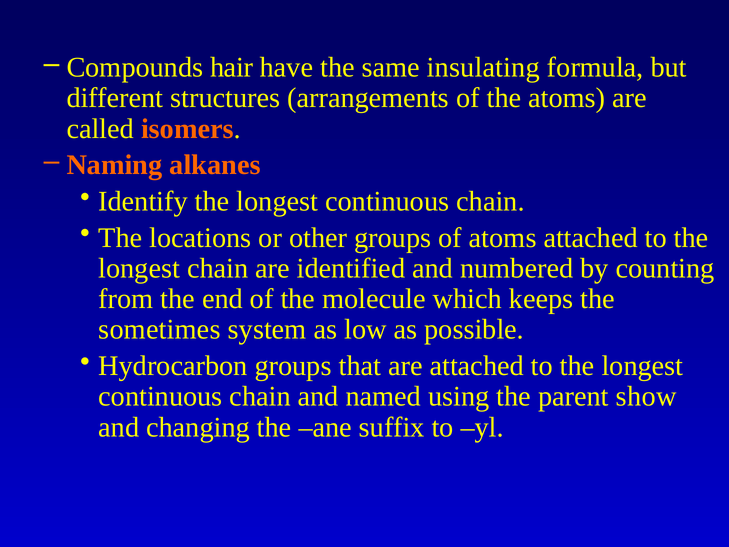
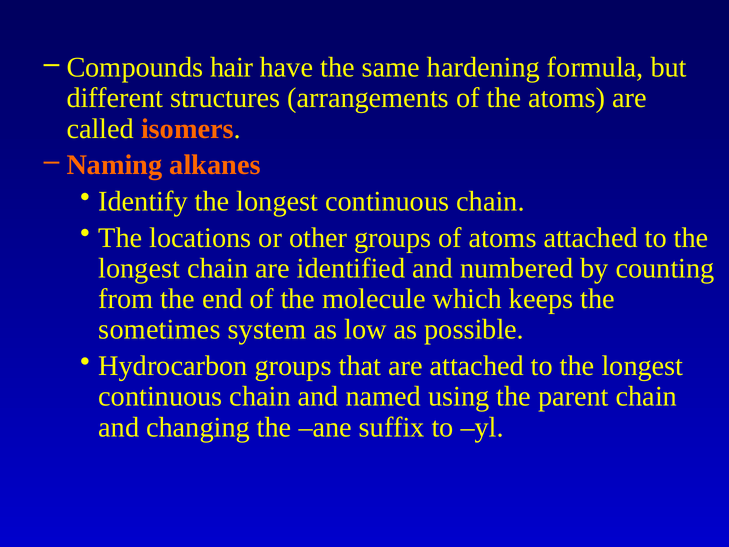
insulating: insulating -> hardening (483, 67)
parent show: show -> chain (646, 396)
